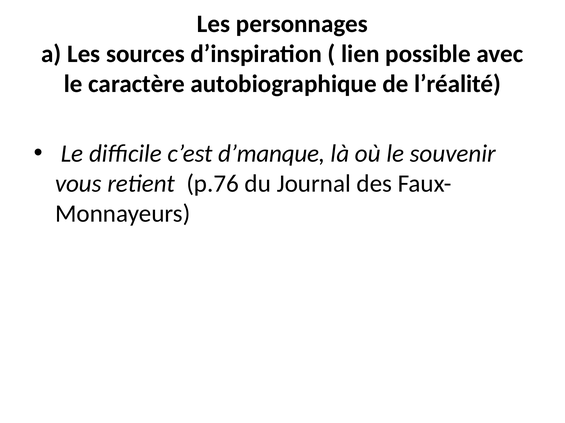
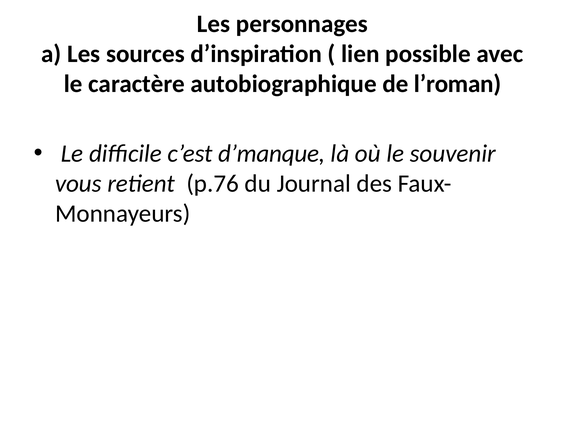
l’réalité: l’réalité -> l’roman (458, 84)
